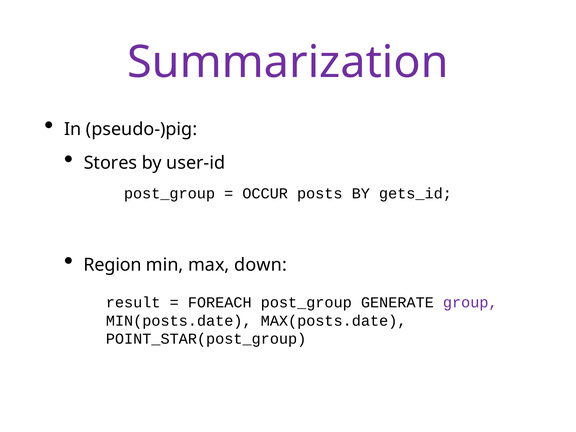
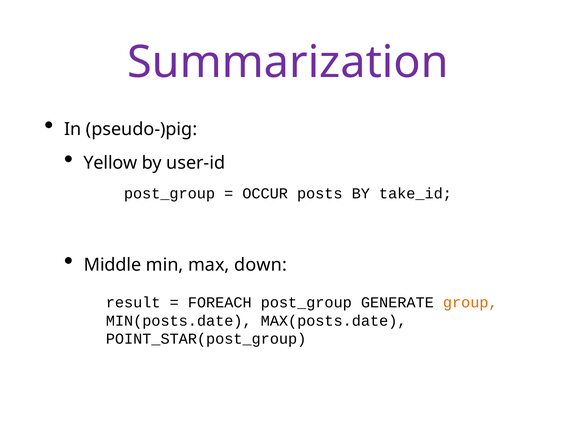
Stores: Stores -> Yellow (111, 163)
gets_id: gets_id -> take_id (415, 193)
Region: Region -> Middle (113, 265)
group colour: purple -> orange (470, 302)
